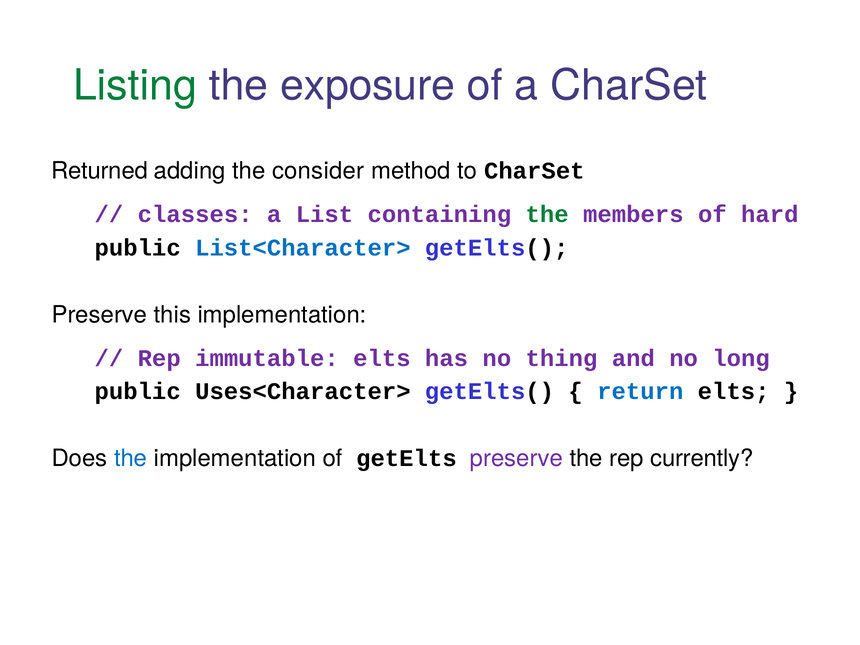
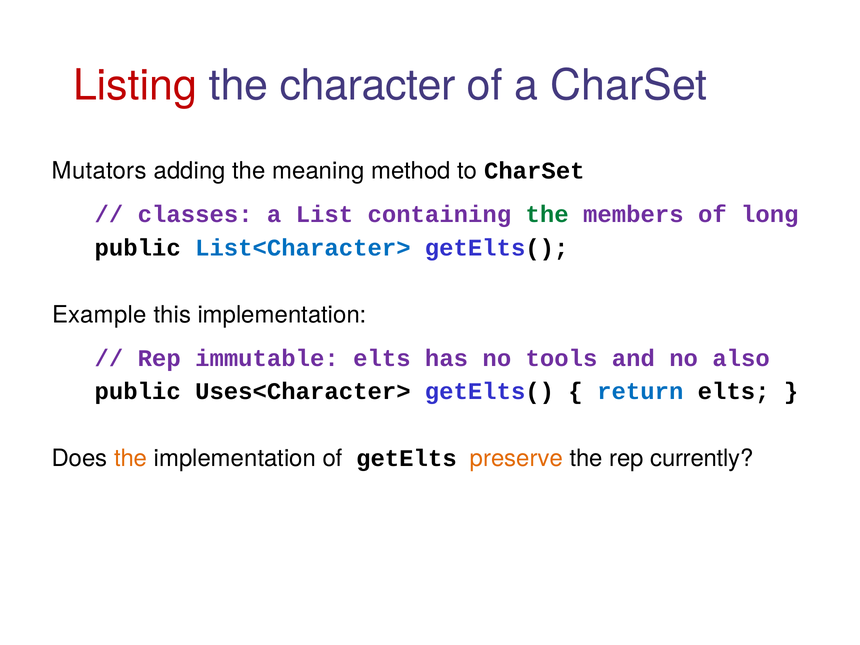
Listing colour: green -> red (135, 85)
exposure: exposure -> character (368, 85)
Returned: Returned -> Mutators (99, 171)
consider: consider -> meaning (318, 171)
hard: hard -> long (770, 214)
Preserve: Preserve -> Example (99, 315)
thing: thing -> tools (562, 358)
long: long -> also (741, 358)
the colour: blue -> orange (131, 458)
preserve colour: purple -> orange (516, 458)
